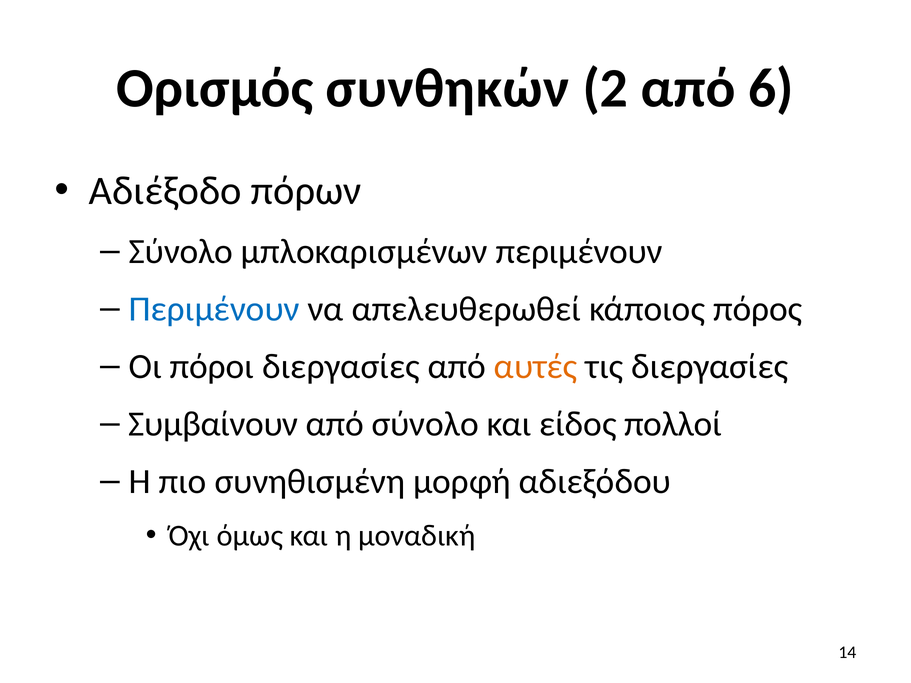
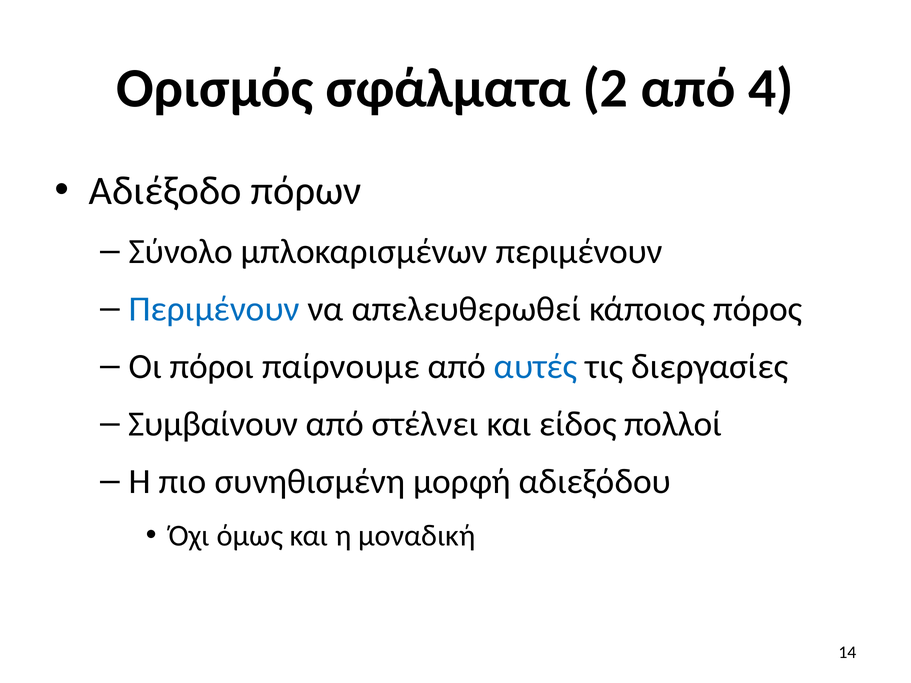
συνθηκών: συνθηκών -> σφάλματα (448, 88)
6: 6 -> 4 (771, 88)
πόροι διεργασίες: διεργασίες -> παίρνουμε (341, 367)
αυτές colour: orange -> blue (536, 367)
από σύνολο: σύνολο -> στέλνει (425, 424)
